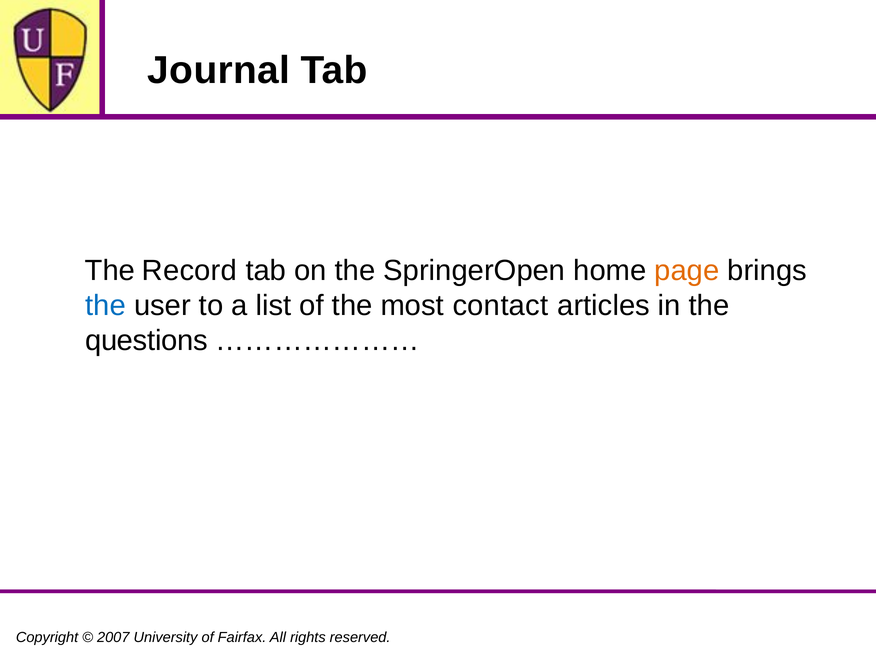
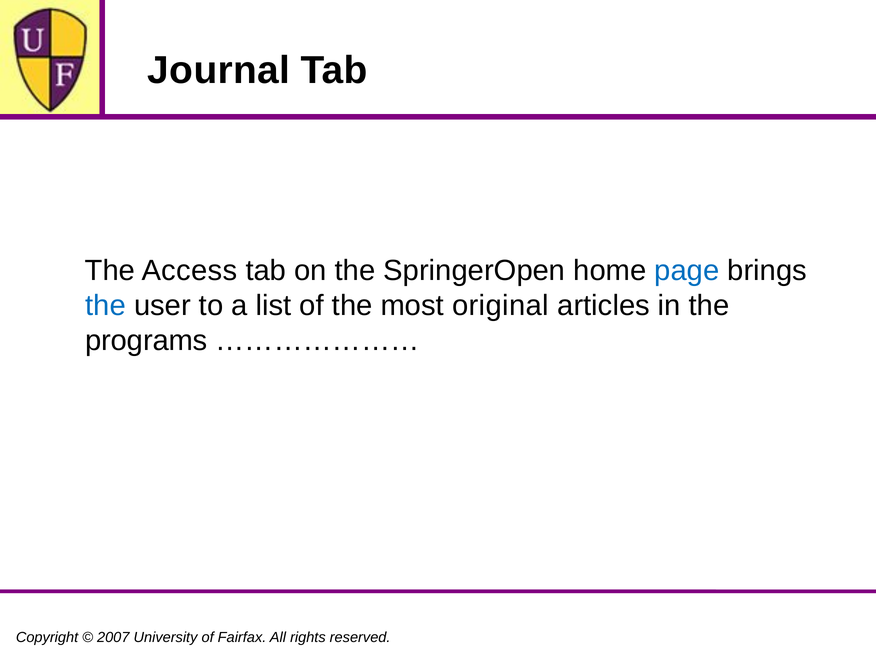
Record: Record -> Access (189, 271)
page colour: orange -> blue (687, 271)
contact: contact -> original (500, 306)
questions: questions -> programs (146, 341)
